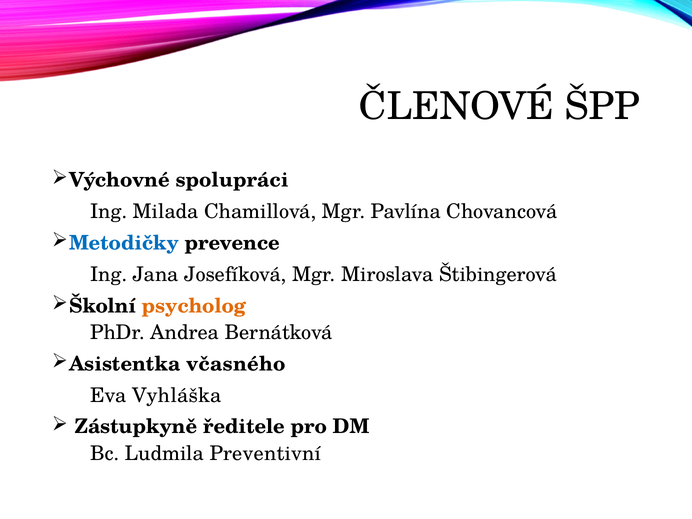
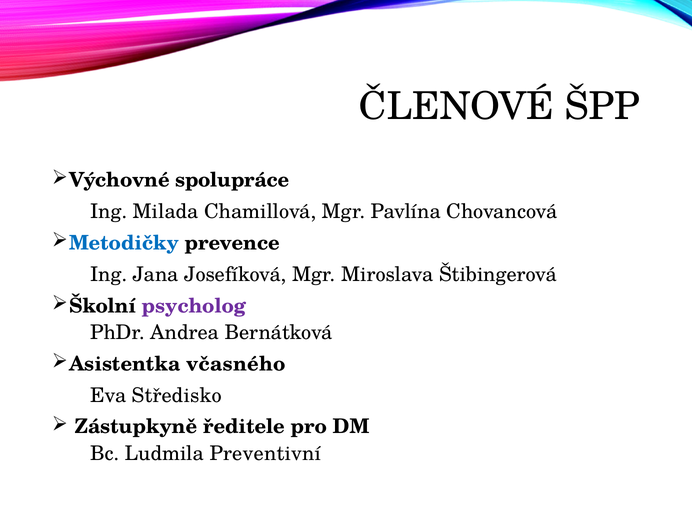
spolupráci: spolupráci -> spolupráce (232, 180)
psycholog colour: orange -> purple (194, 306)
Vyhláška: Vyhláška -> Středisko (177, 395)
